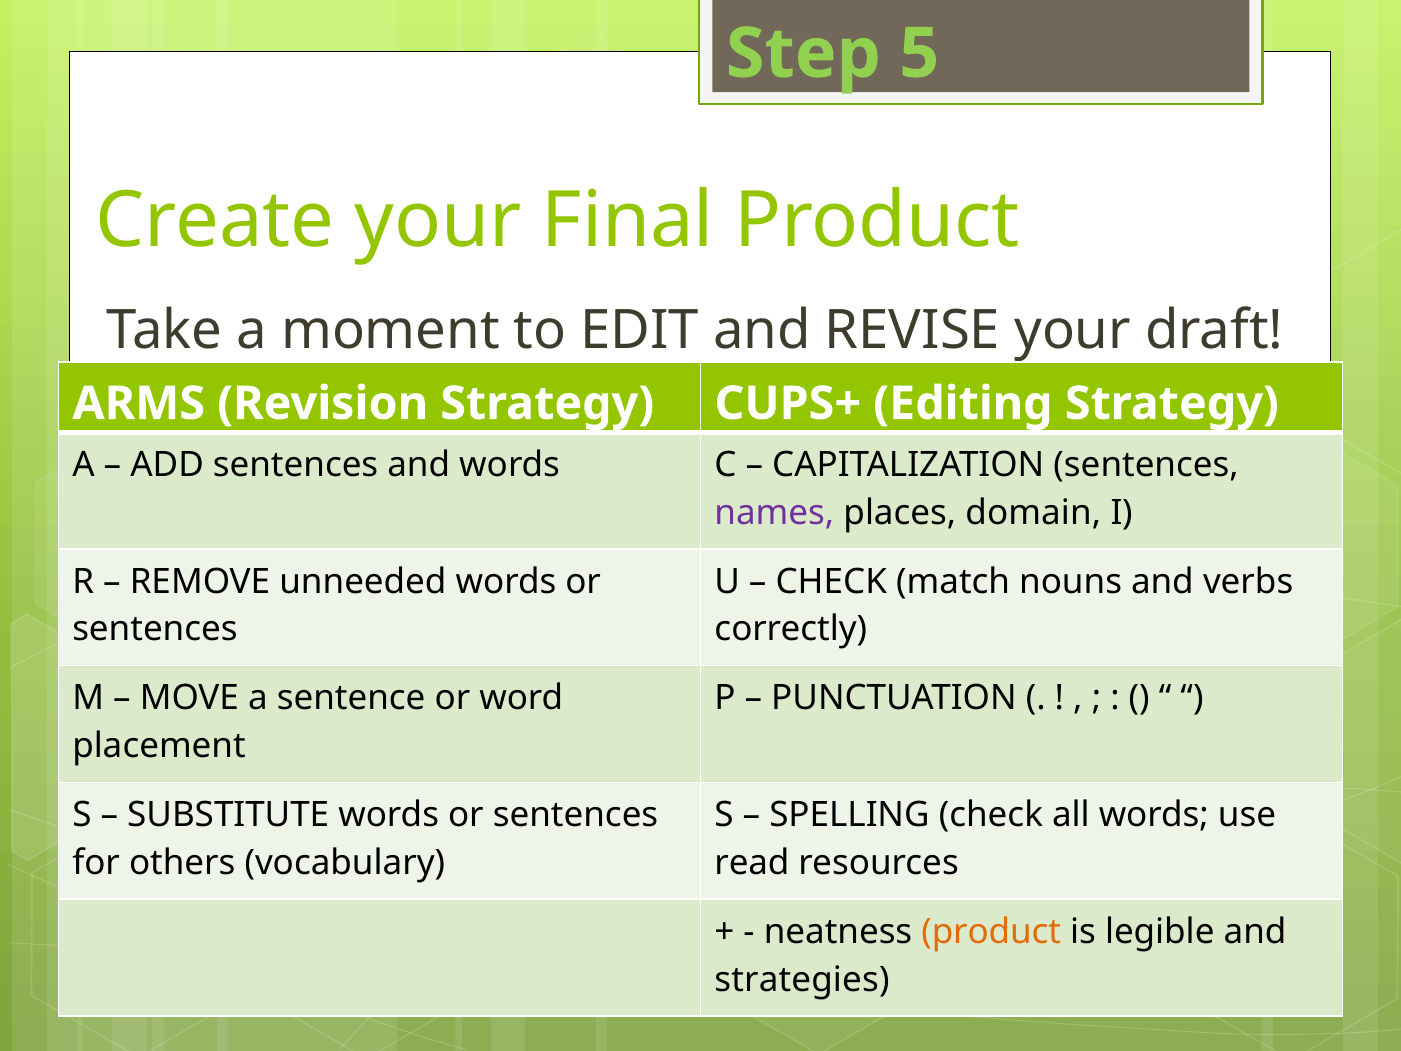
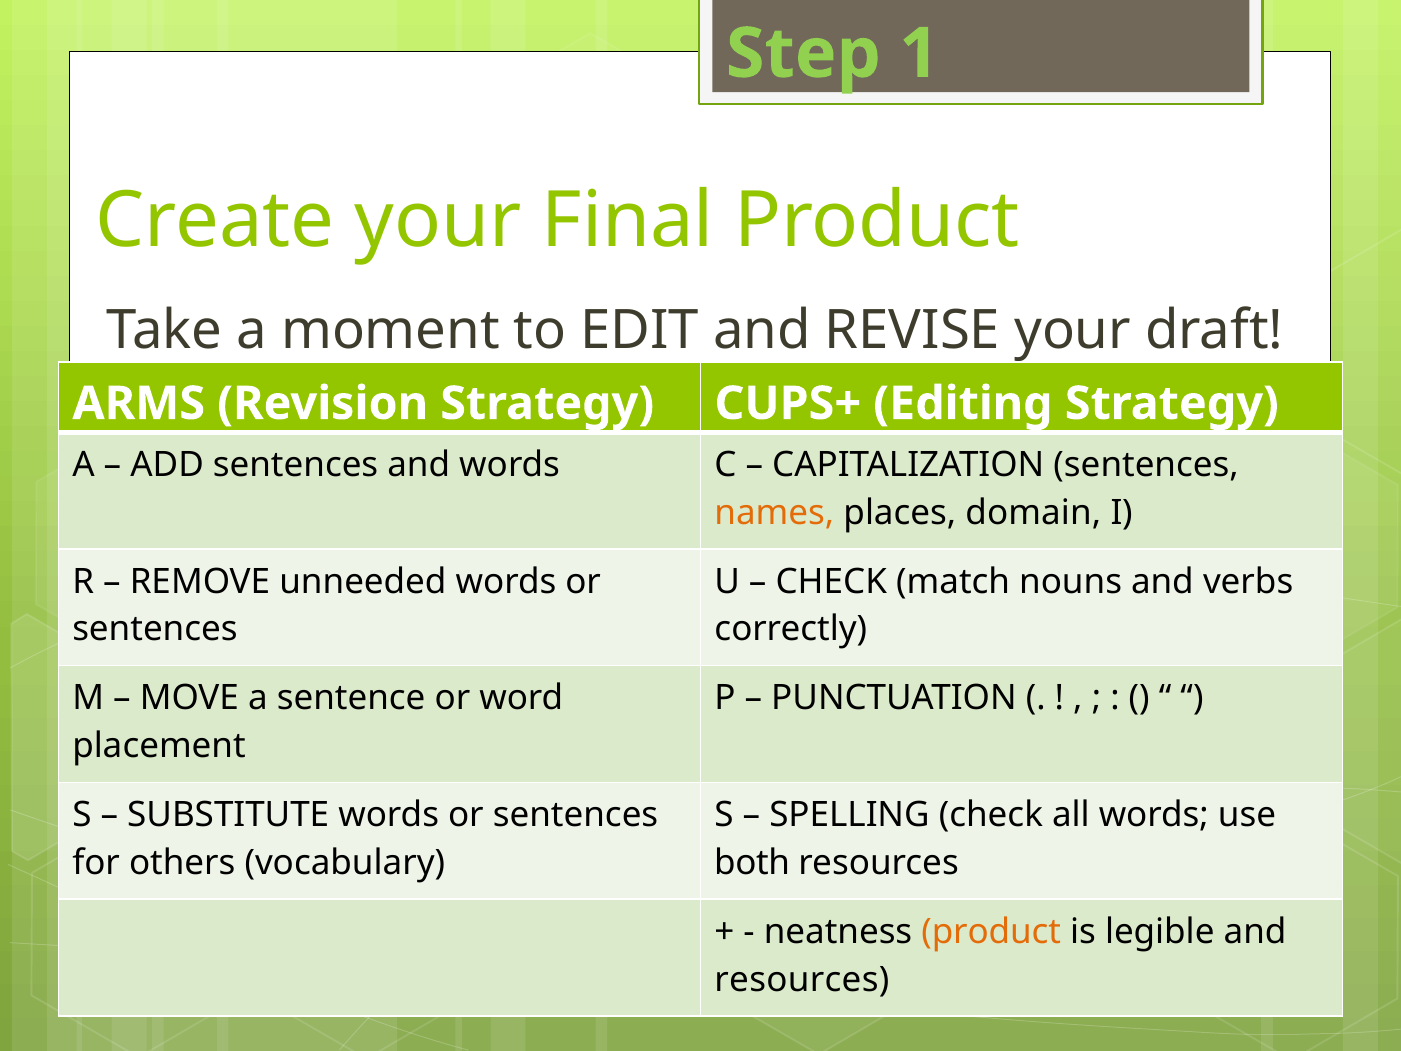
5: 5 -> 1 (919, 54)
names colour: purple -> orange (774, 512)
read: read -> both (752, 863)
strategies: strategies -> resources (802, 979)
